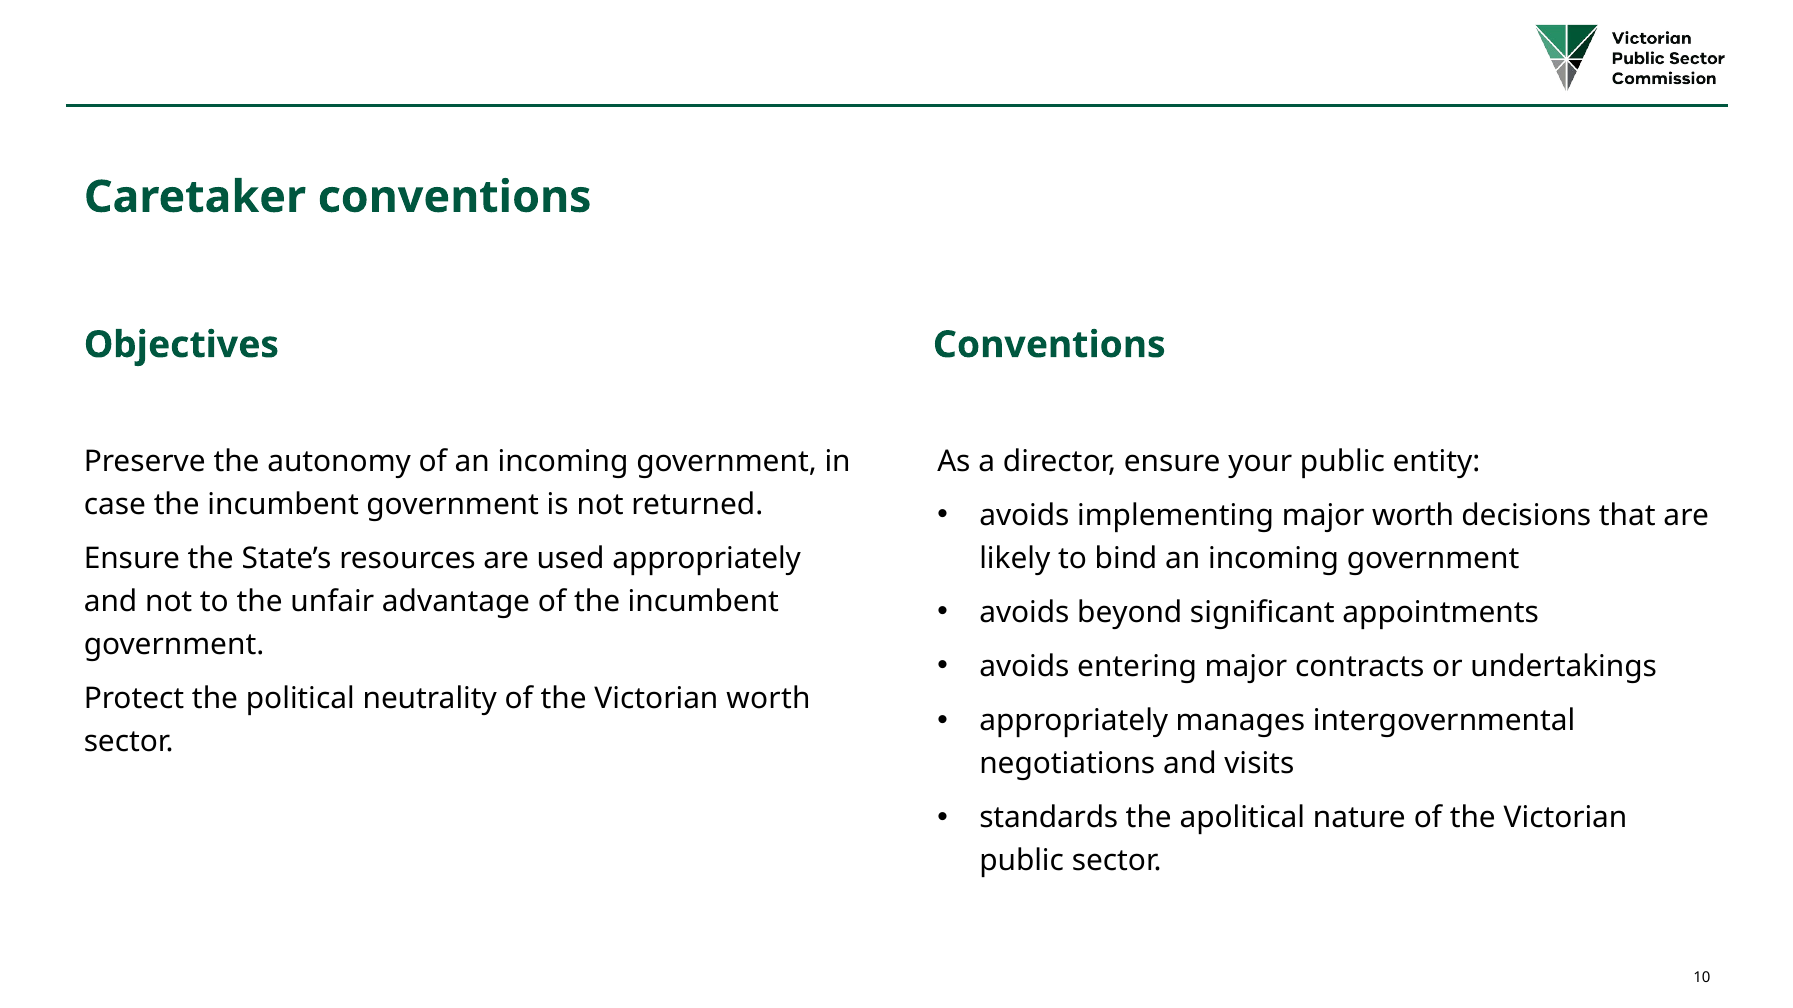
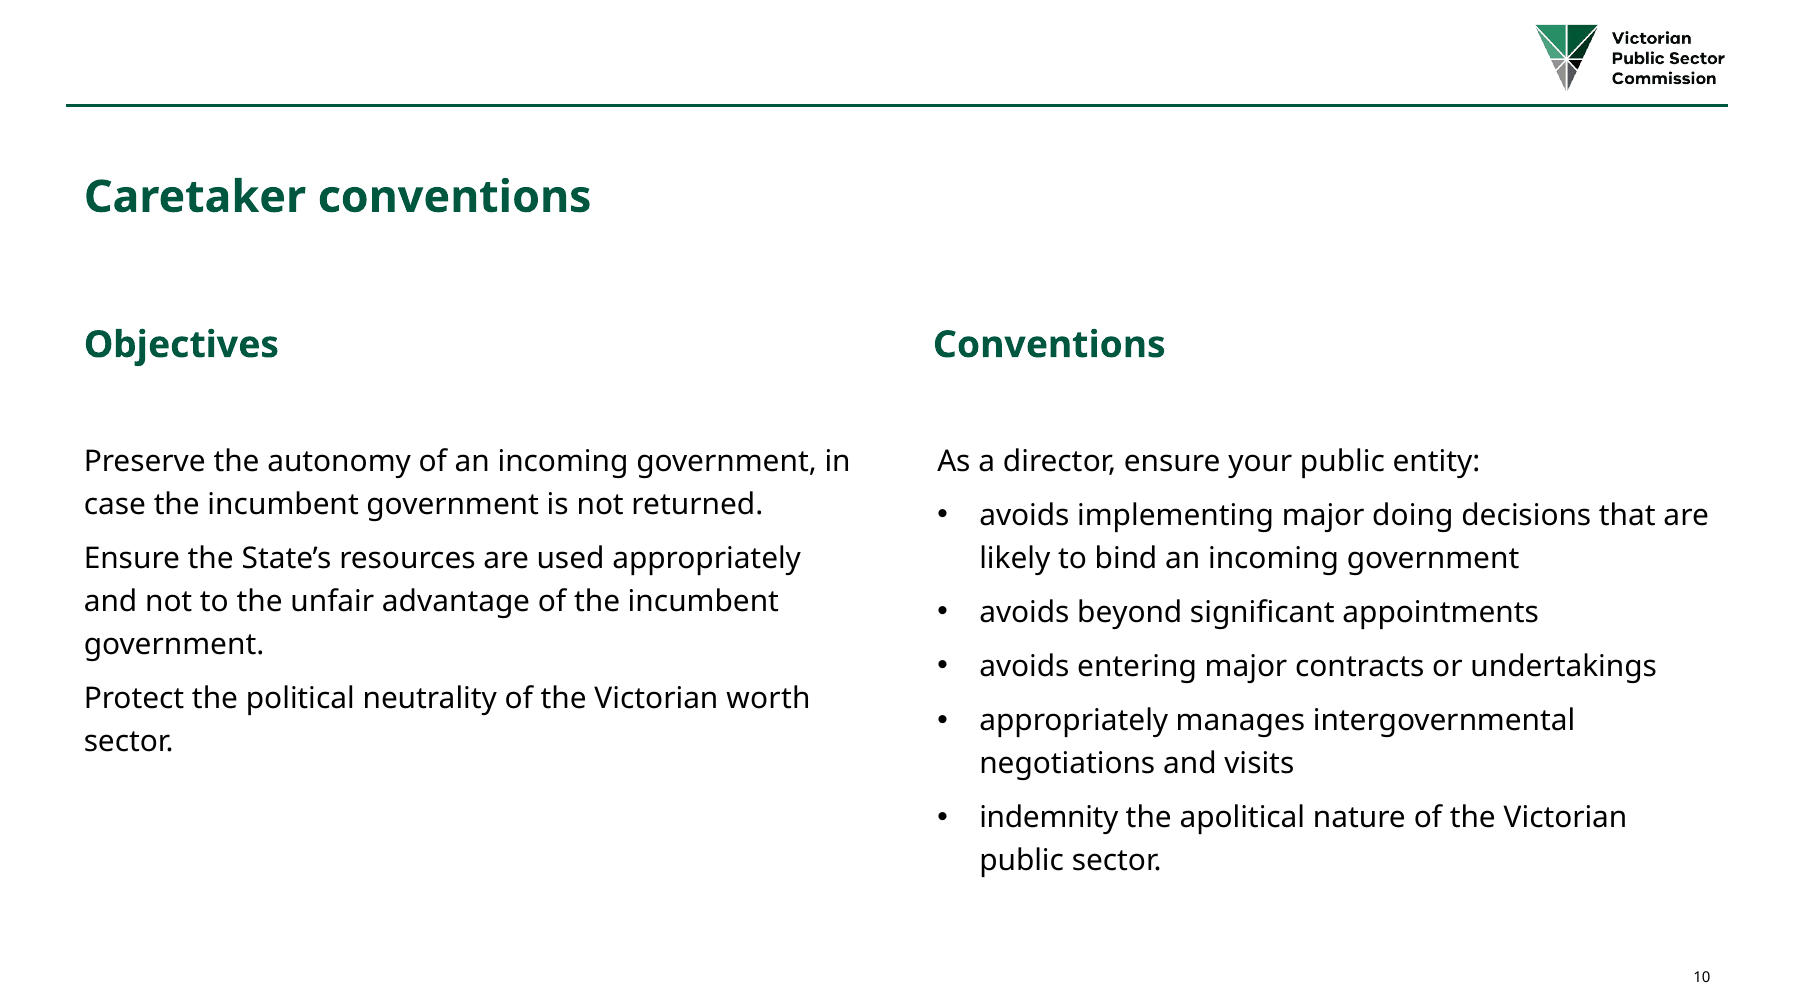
major worth: worth -> doing (1413, 516)
standards: standards -> indemnity (1049, 818)
